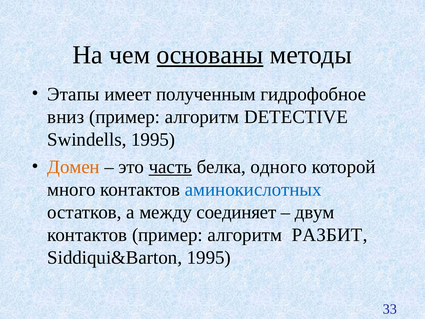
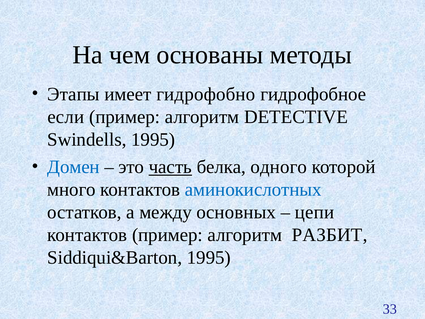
основаны underline: present -> none (210, 55)
полученным: полученным -> гидрофобно (206, 94)
вниз: вниз -> если (66, 117)
Домен colour: orange -> blue (74, 167)
соединяет: соединяет -> основных (236, 212)
двум: двум -> цепи (315, 212)
